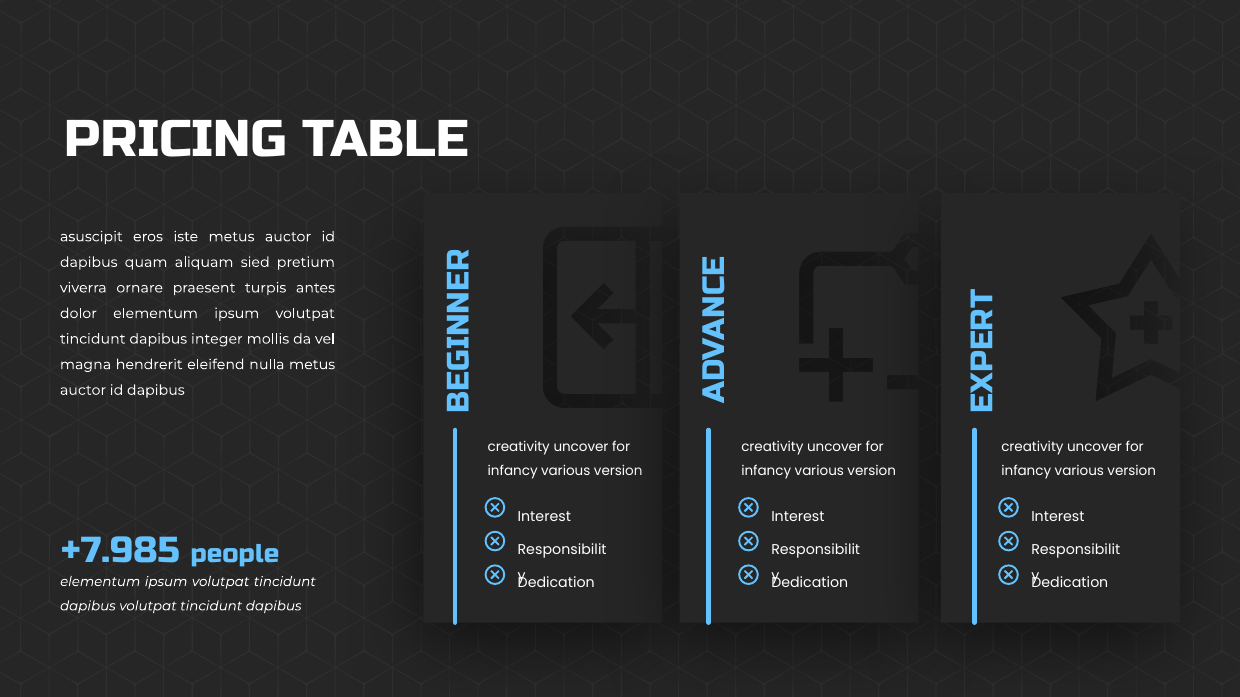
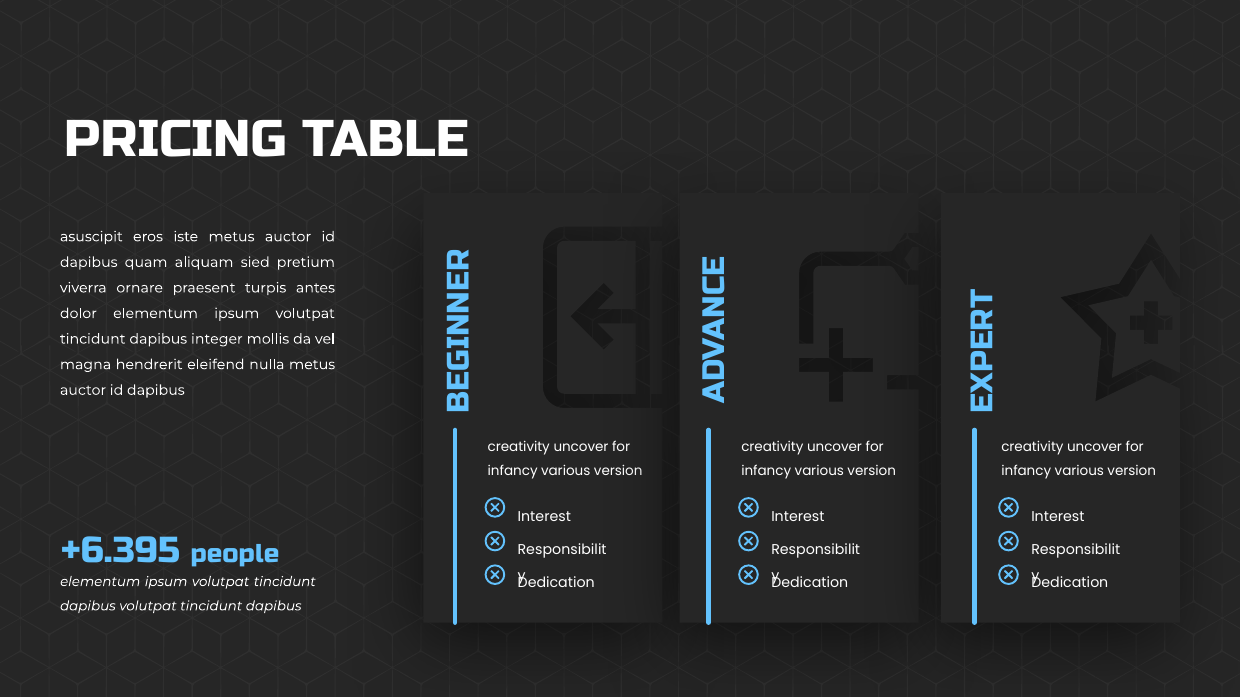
+7.985: +7.985 -> +6.395 (120, 551)
